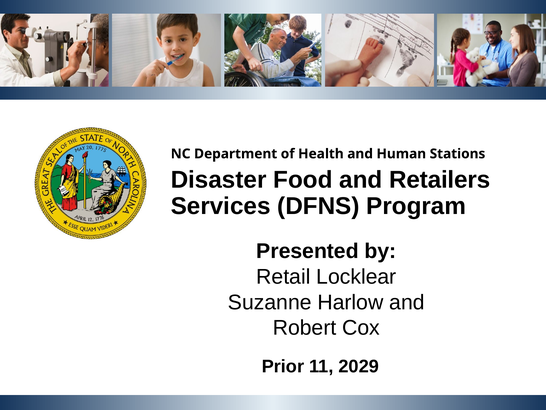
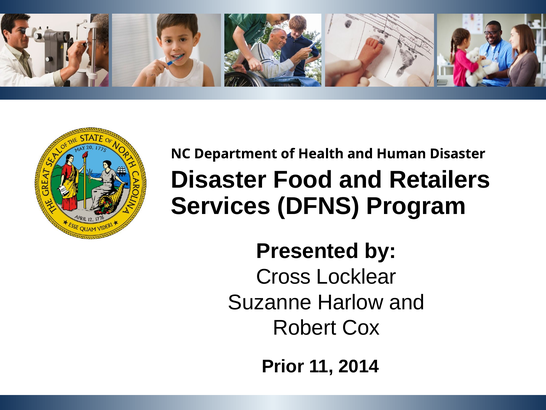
Human Stations: Stations -> Disaster (458, 154)
Retail: Retail -> Cross (283, 276)
2029: 2029 -> 2014 (359, 366)
